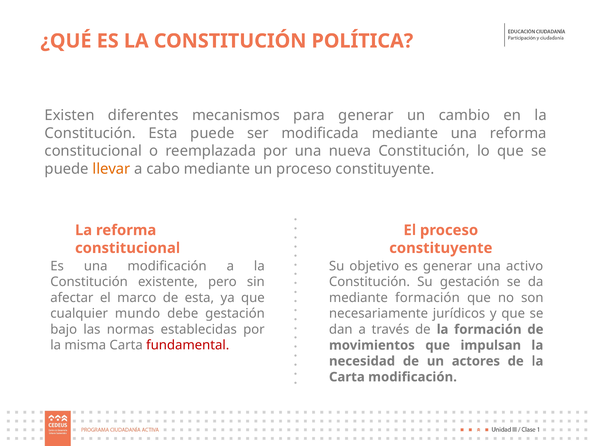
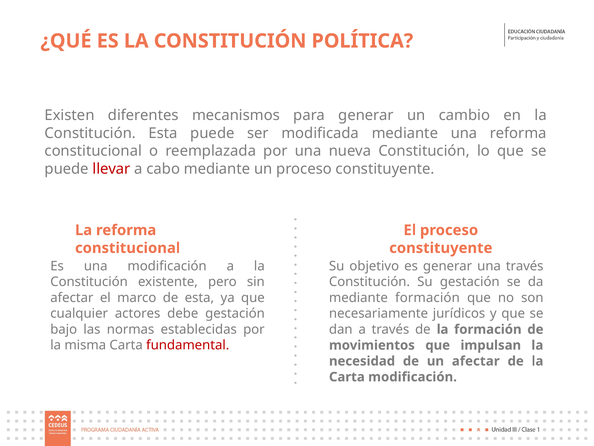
llevar colour: orange -> red (111, 169)
una activo: activo -> través (525, 266)
mundo: mundo -> actores (138, 313)
un actores: actores -> afectar (476, 361)
